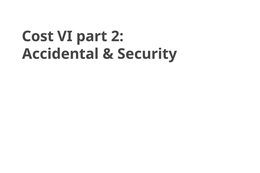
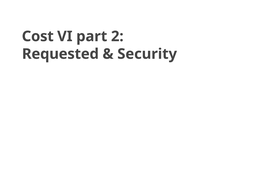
Accidental: Accidental -> Requested (60, 54)
